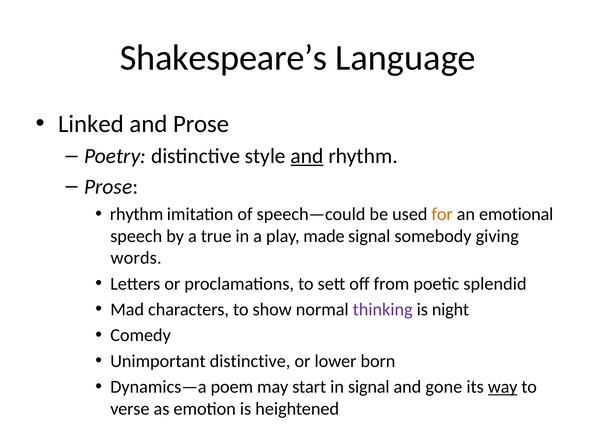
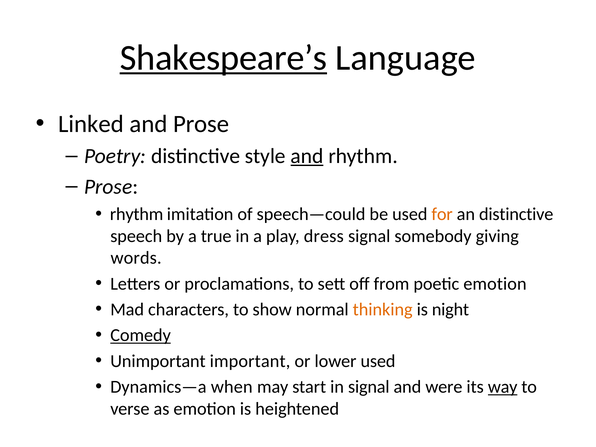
Shakespeare’s underline: none -> present (224, 58)
an emotional: emotional -> distinctive (516, 214)
made: made -> dress (324, 236)
poetic splendid: splendid -> emotion (495, 284)
thinking colour: purple -> orange (383, 309)
Comedy underline: none -> present (141, 335)
Unimportant distinctive: distinctive -> important (250, 361)
lower born: born -> used (378, 361)
poem: poem -> when (232, 387)
gone: gone -> were (444, 387)
